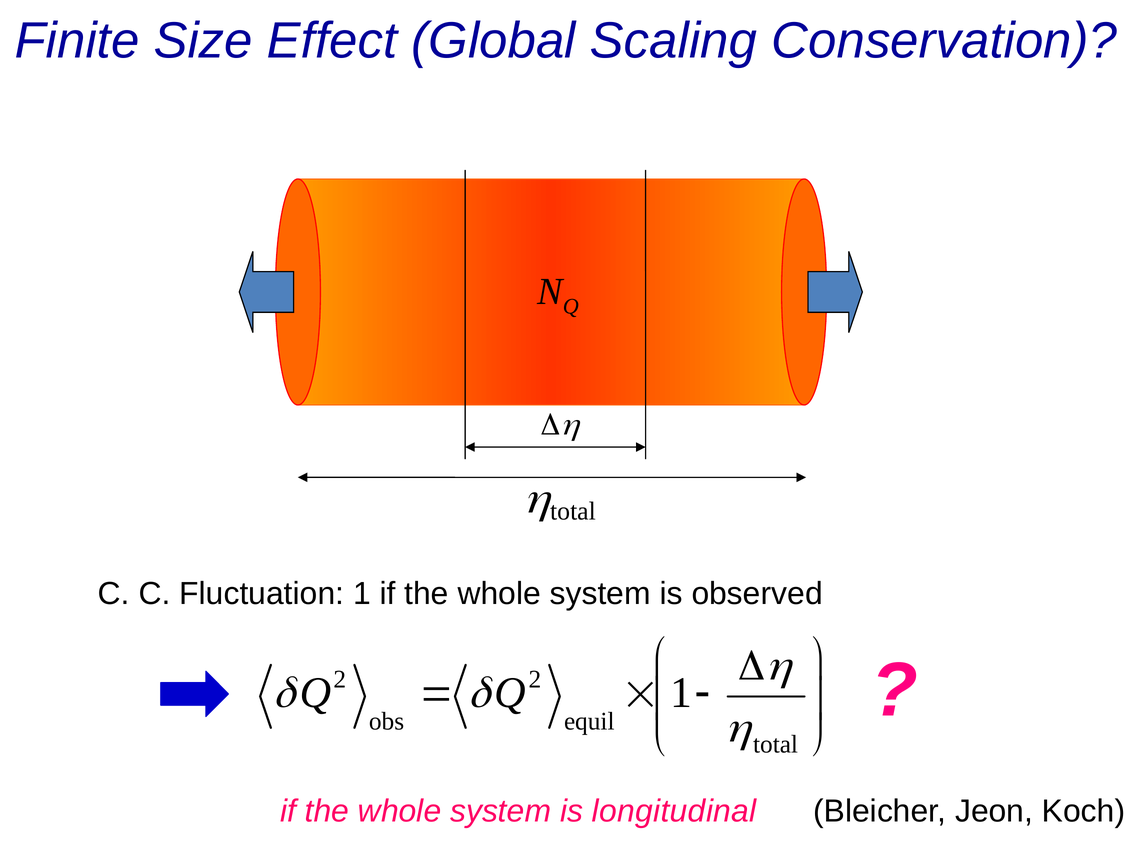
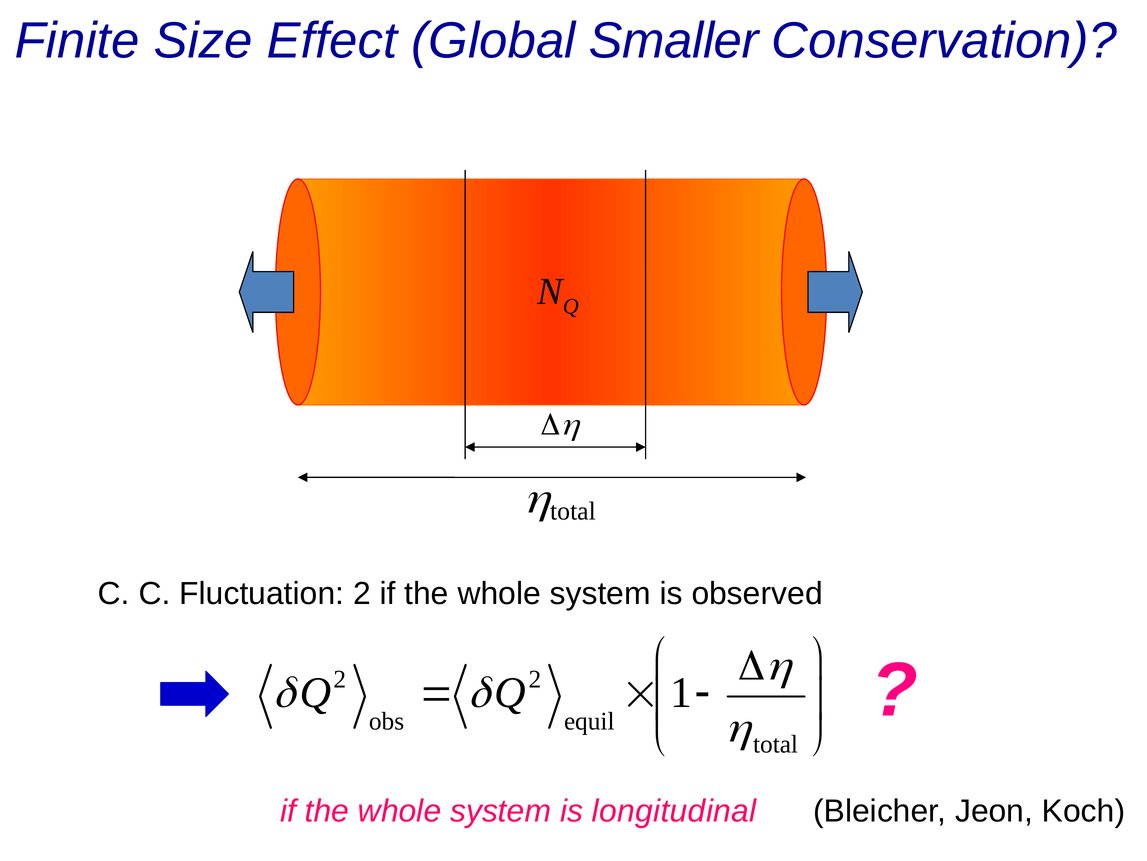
Scaling: Scaling -> Smaller (674, 41)
Fluctuation 1: 1 -> 2 (362, 593)
